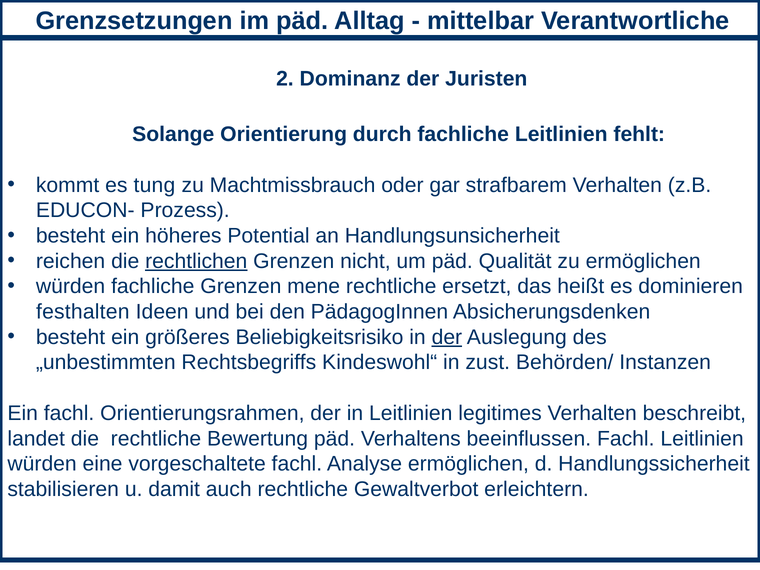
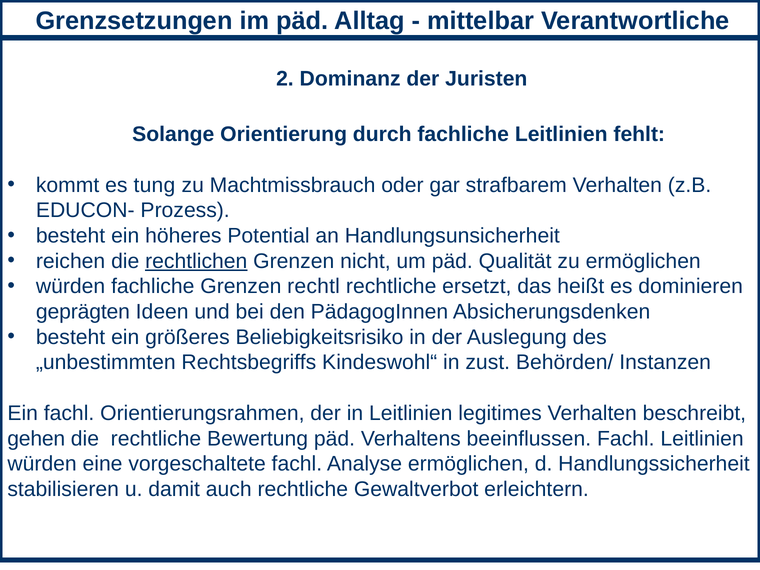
mene: mene -> rechtl (314, 286)
festhalten: festhalten -> geprägten (83, 312)
der underline: present -> none (447, 337)
landet: landet -> gehen (36, 439)
